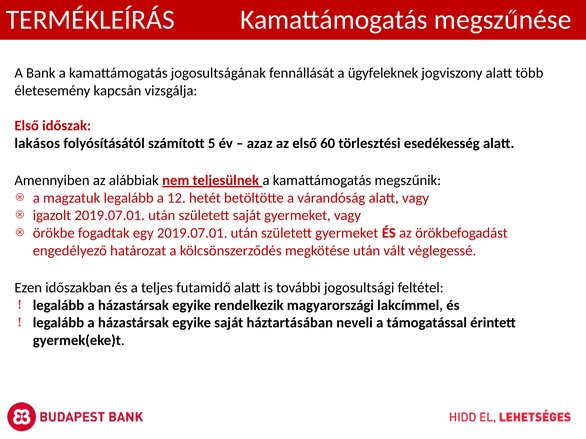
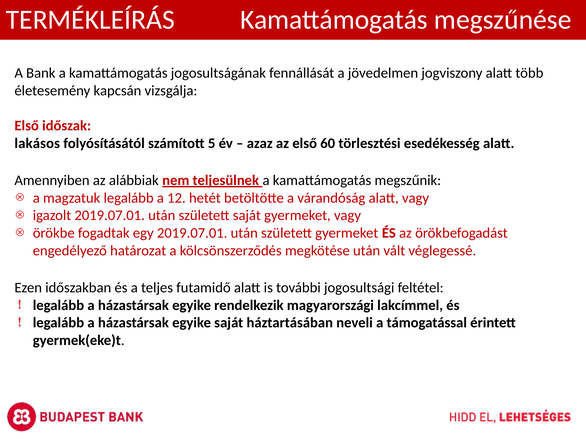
ügyfeleknek: ügyfeleknek -> jövedelmen (383, 73)
